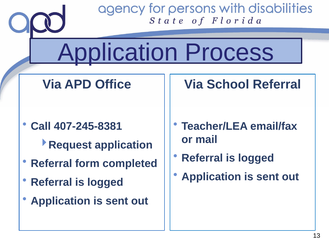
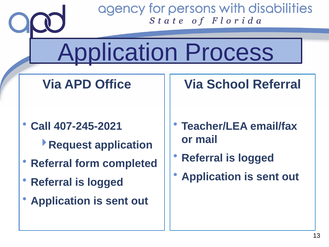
407-245-8381: 407-245-8381 -> 407-245-2021 (88, 126)
